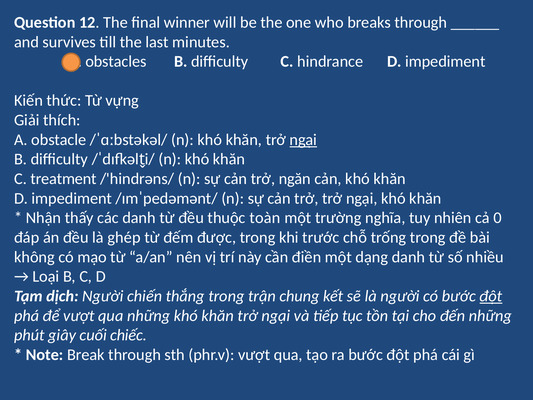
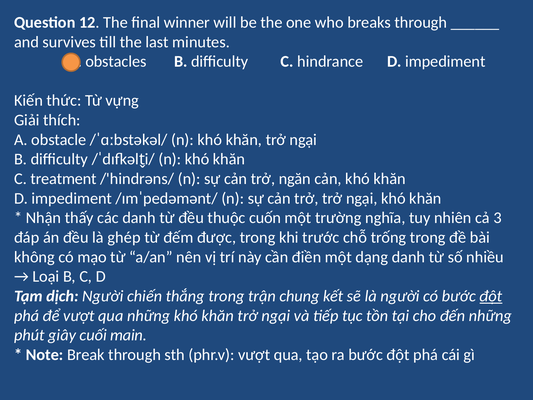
ngại underline: present -> none (303, 140)
toàn: toàn -> cuốn (265, 218)
0: 0 -> 3 (497, 218)
chiếc: chiếc -> main (129, 335)
